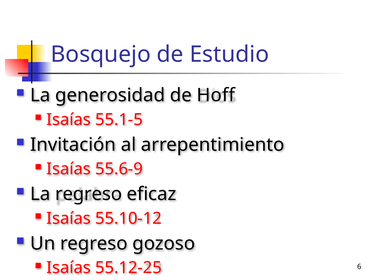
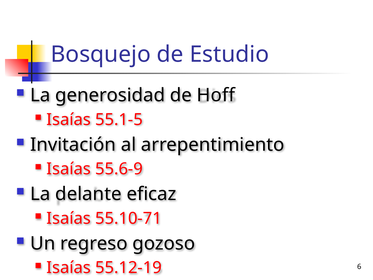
La regreso: regreso -> delante (88, 194)
55.10-12: 55.10-12 -> 55.10-71 (128, 218)
55.12-25: 55.12-25 -> 55.12-19 (128, 268)
